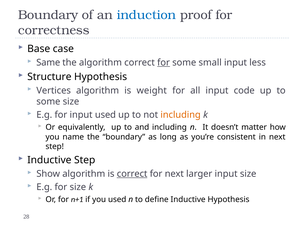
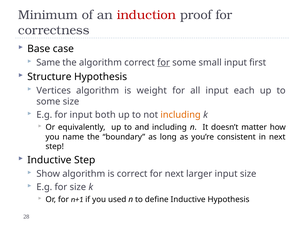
Boundary: Boundary -> Minimum (48, 15)
induction colour: blue -> red (146, 15)
less: less -> first (258, 63)
code: code -> each (244, 90)
input used: used -> both (105, 115)
correct underline: present -> none (132, 174)
